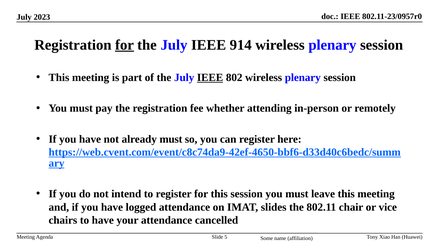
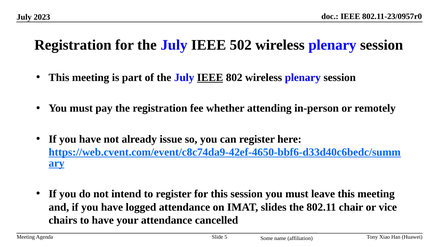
for underline: present -> none (125, 45)
914: 914 -> 502 (241, 45)
already must: must -> issue (171, 139)
